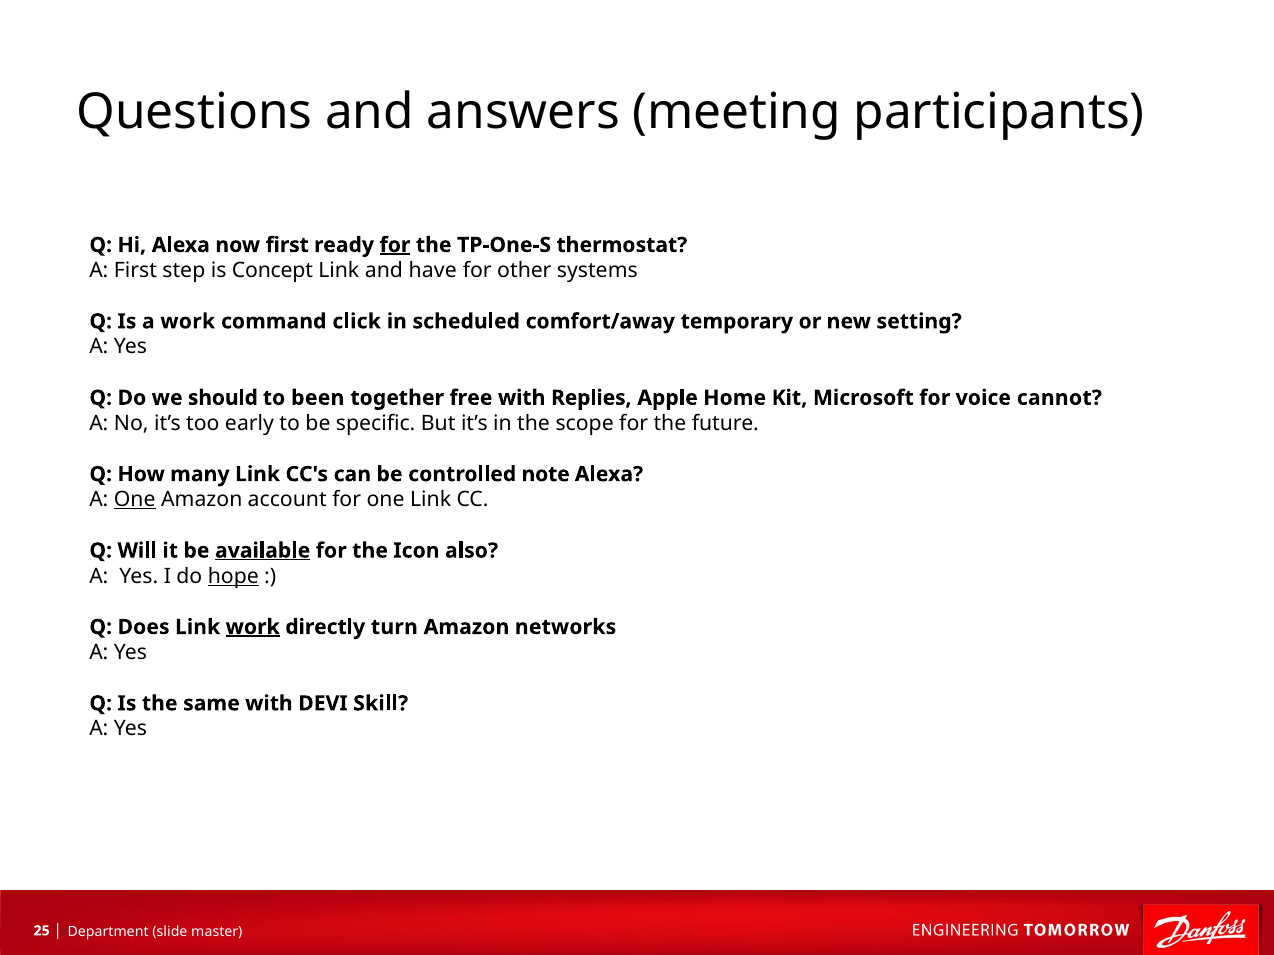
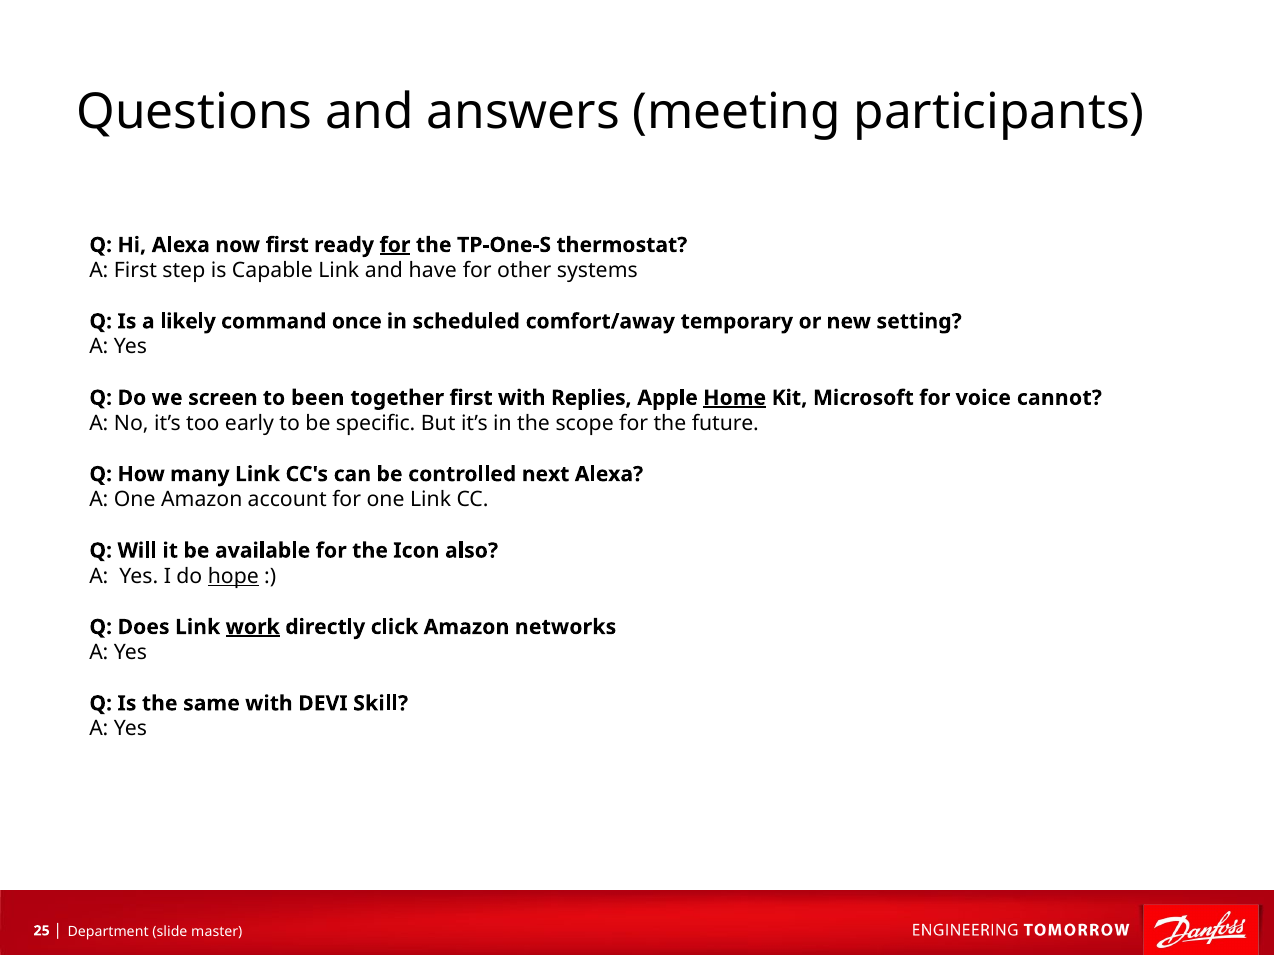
Concept: Concept -> Capable (272, 271)
a work: work -> likely (188, 322)
click: click -> once (357, 322)
should: should -> screen (223, 398)
together free: free -> first (471, 398)
Home underline: none -> present (735, 398)
note: note -> next (546, 474)
One underline: present -> none (135, 500)
available underline: present -> none (263, 551)
turn: turn -> click (394, 627)
